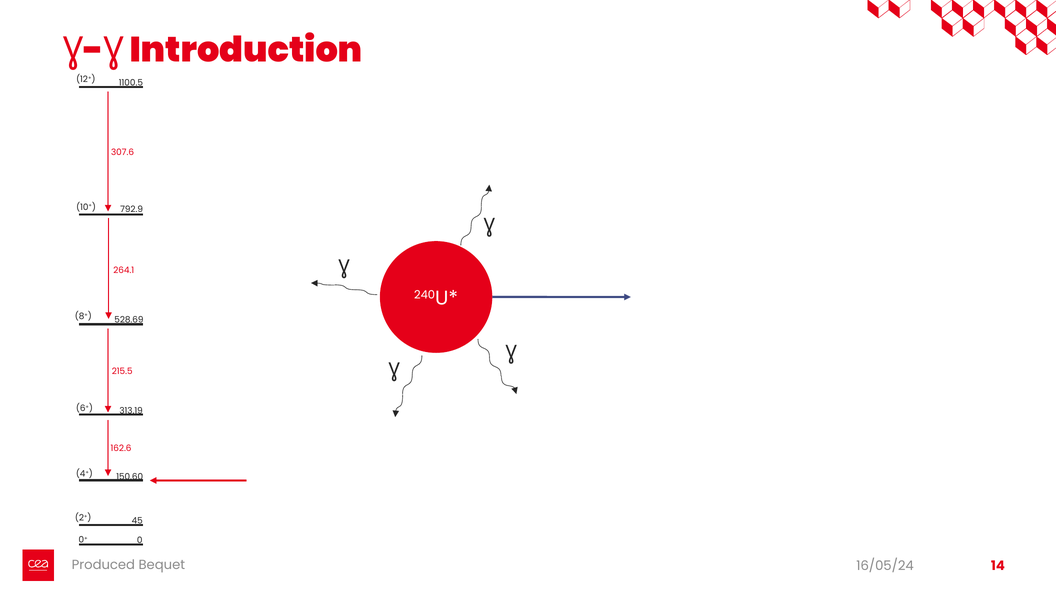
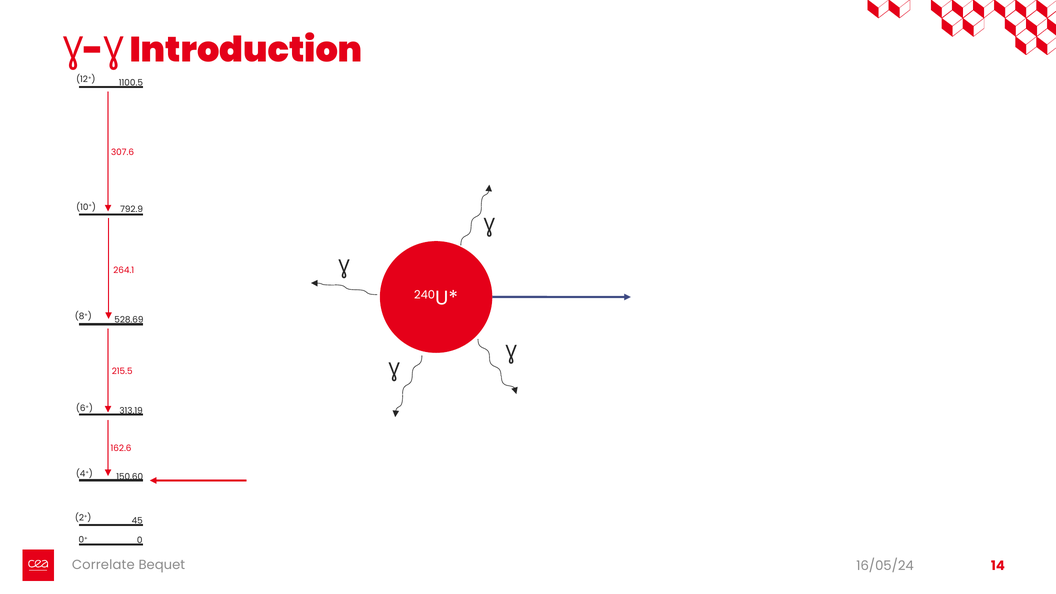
Produced: Produced -> Correlate (103, 565)
